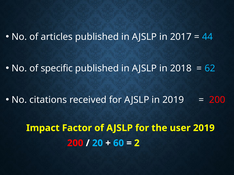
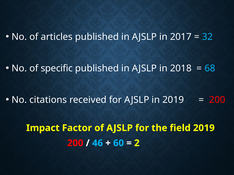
44: 44 -> 32 (207, 37)
62: 62 -> 68 (210, 69)
user: user -> field (180, 128)
20: 20 -> 46 (98, 143)
